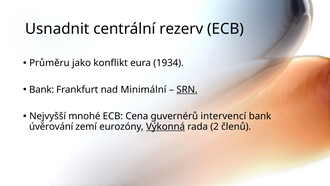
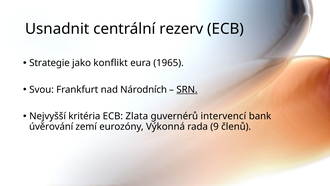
Průměru: Průměru -> Strategie (49, 63)
1934: 1934 -> 1965 (169, 63)
Bank: Bank -> Svou (42, 89)
Minimální: Minimální -> Národních (144, 89)
mnohé: mnohé -> kritéria (84, 116)
Cena: Cena -> Zlata (137, 116)
Výkonná underline: present -> none (165, 126)
2: 2 -> 9 (215, 126)
